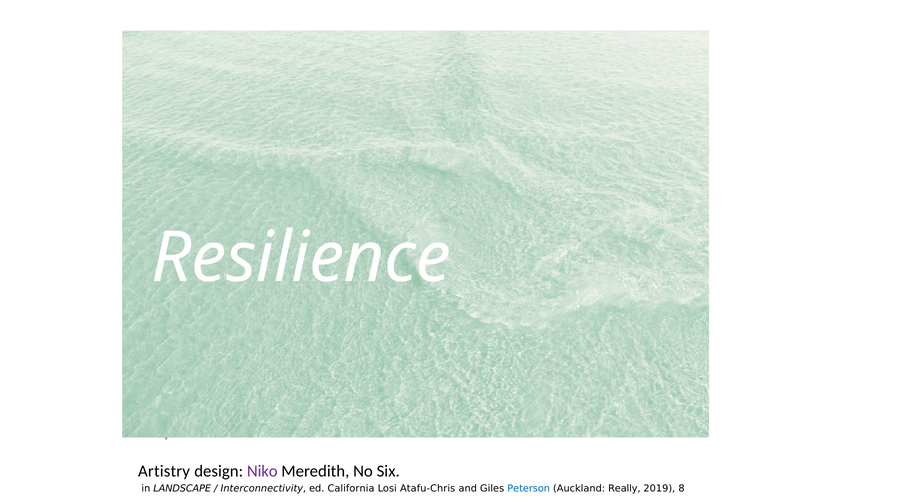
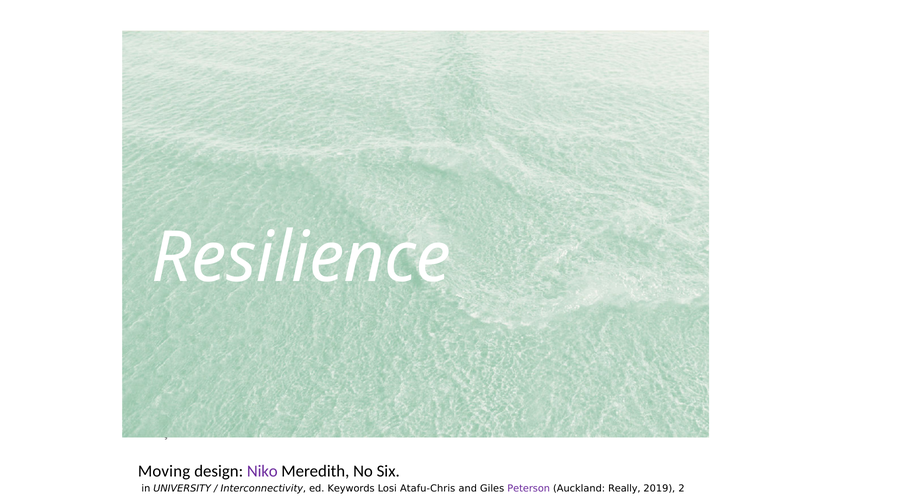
Artistry: Artistry -> Moving (164, 471)
LANDSCAPE: LANDSCAPE -> UNIVERSITY (182, 489)
California: California -> Keywords (351, 489)
Peterson colour: blue -> purple (529, 489)
2019 8: 8 -> 2 (682, 489)
